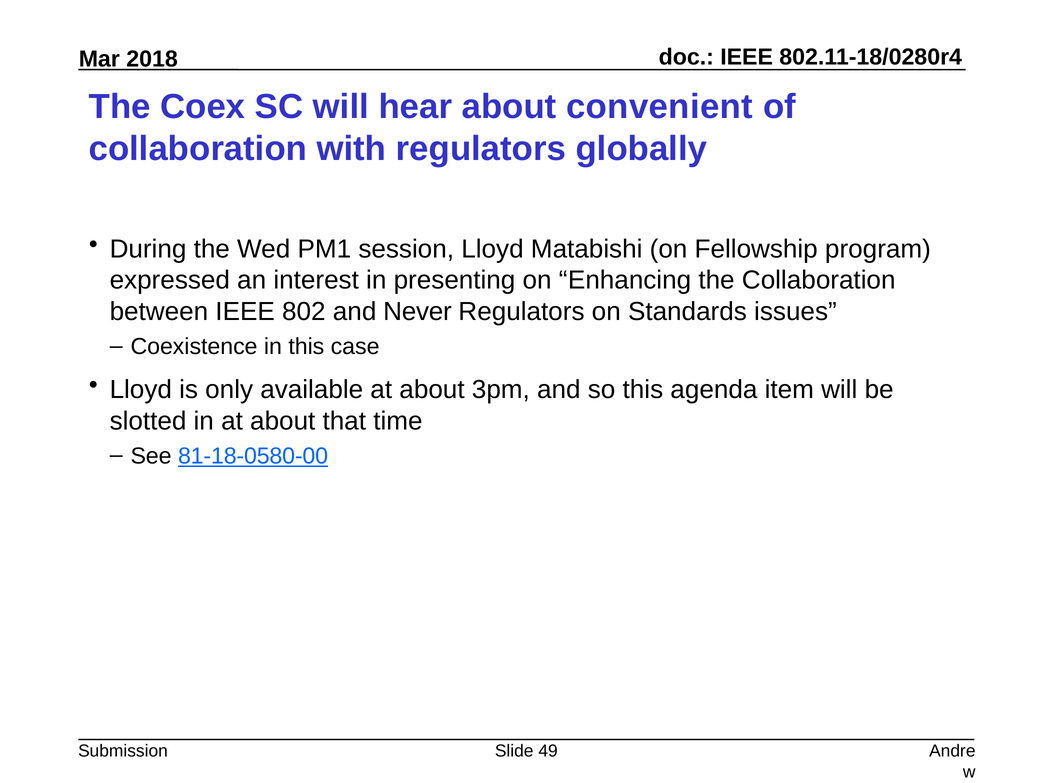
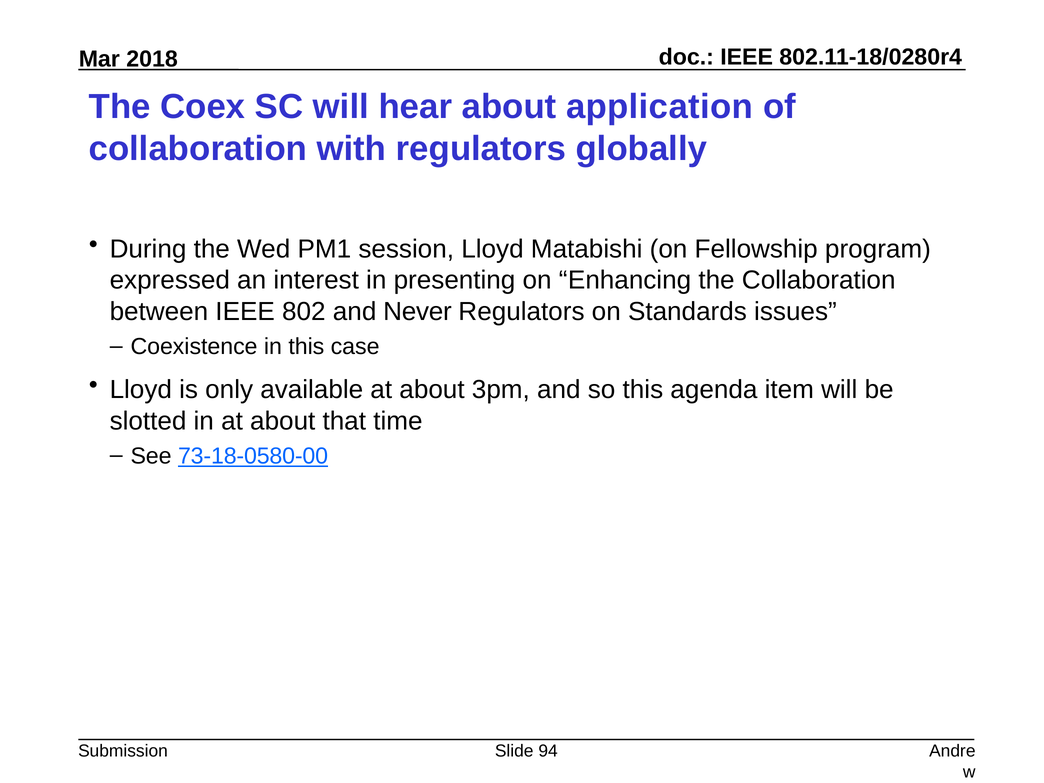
convenient: convenient -> application (660, 107)
81-18-0580-00: 81-18-0580-00 -> 73-18-0580-00 (253, 456)
49: 49 -> 94 (548, 751)
